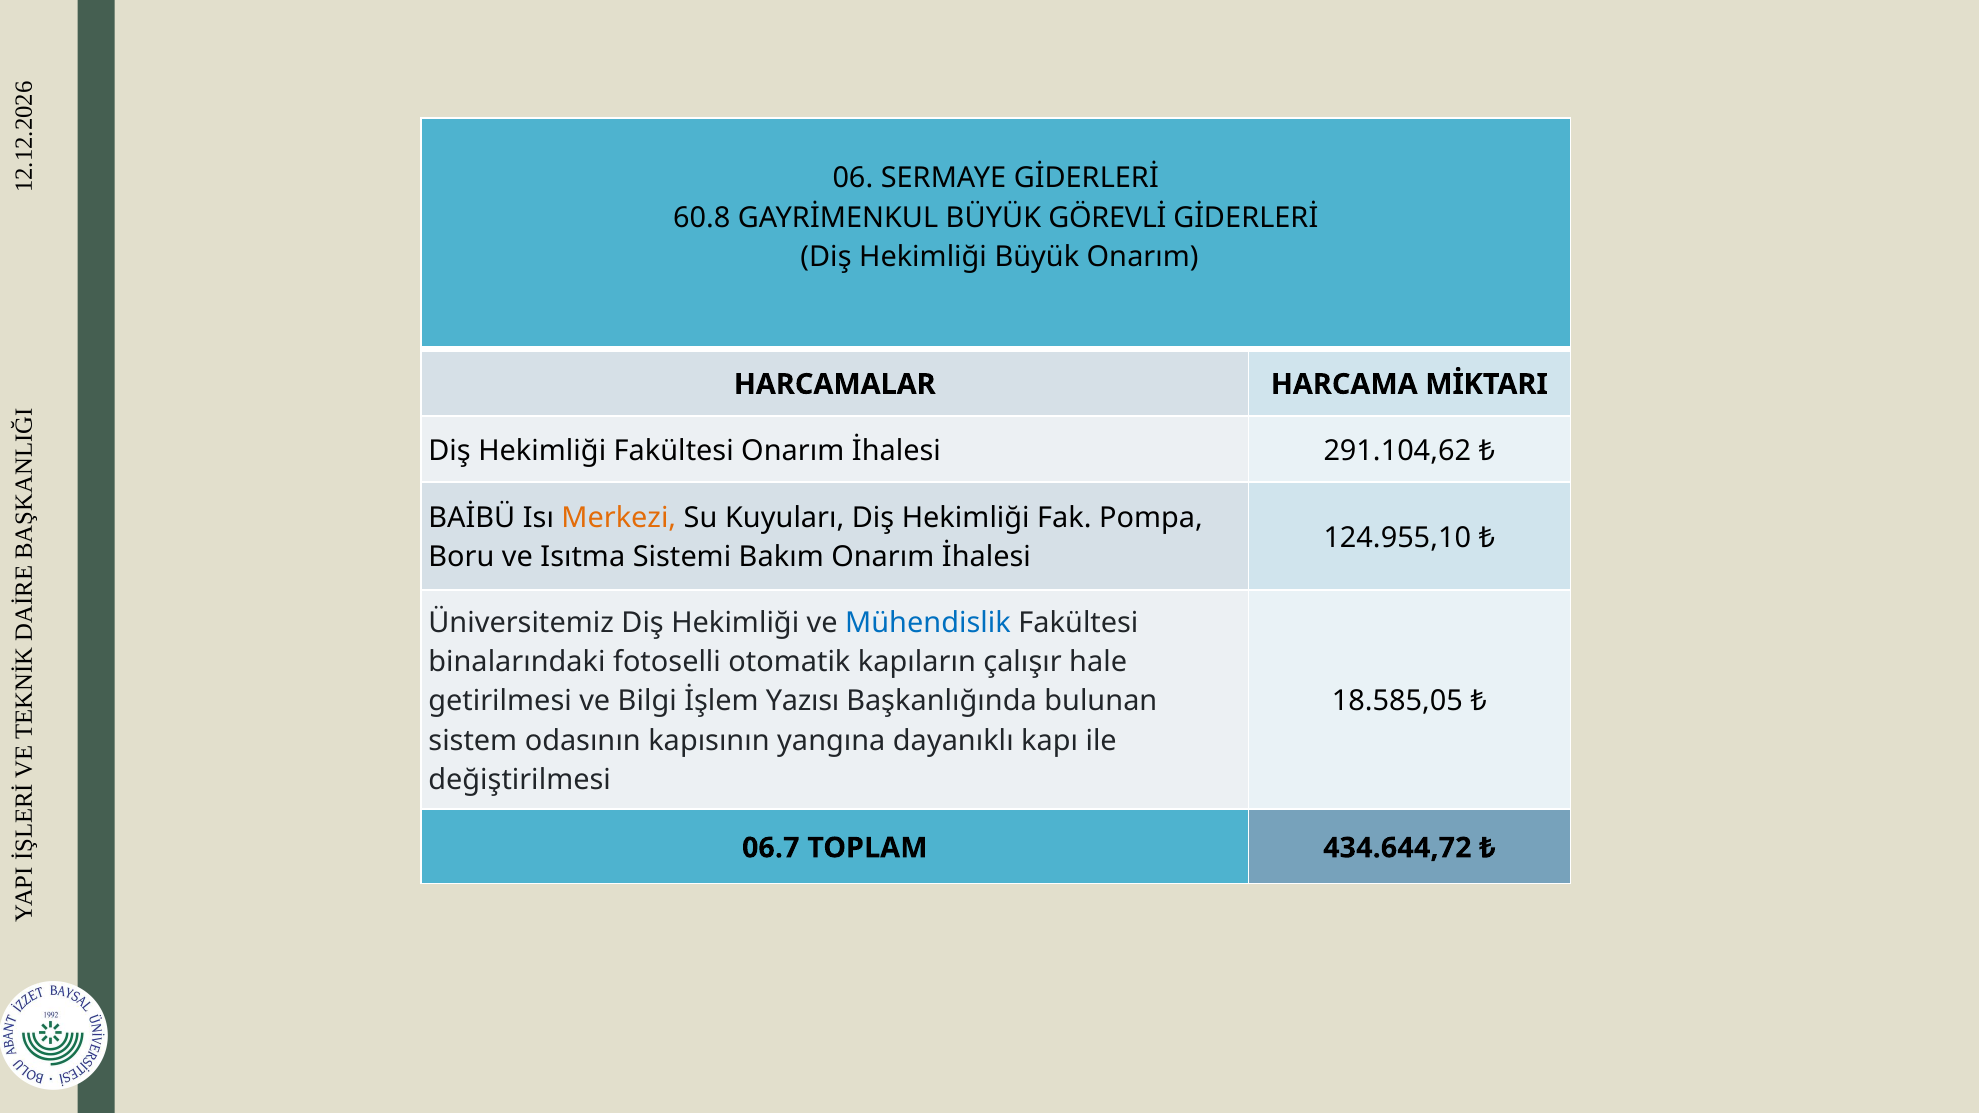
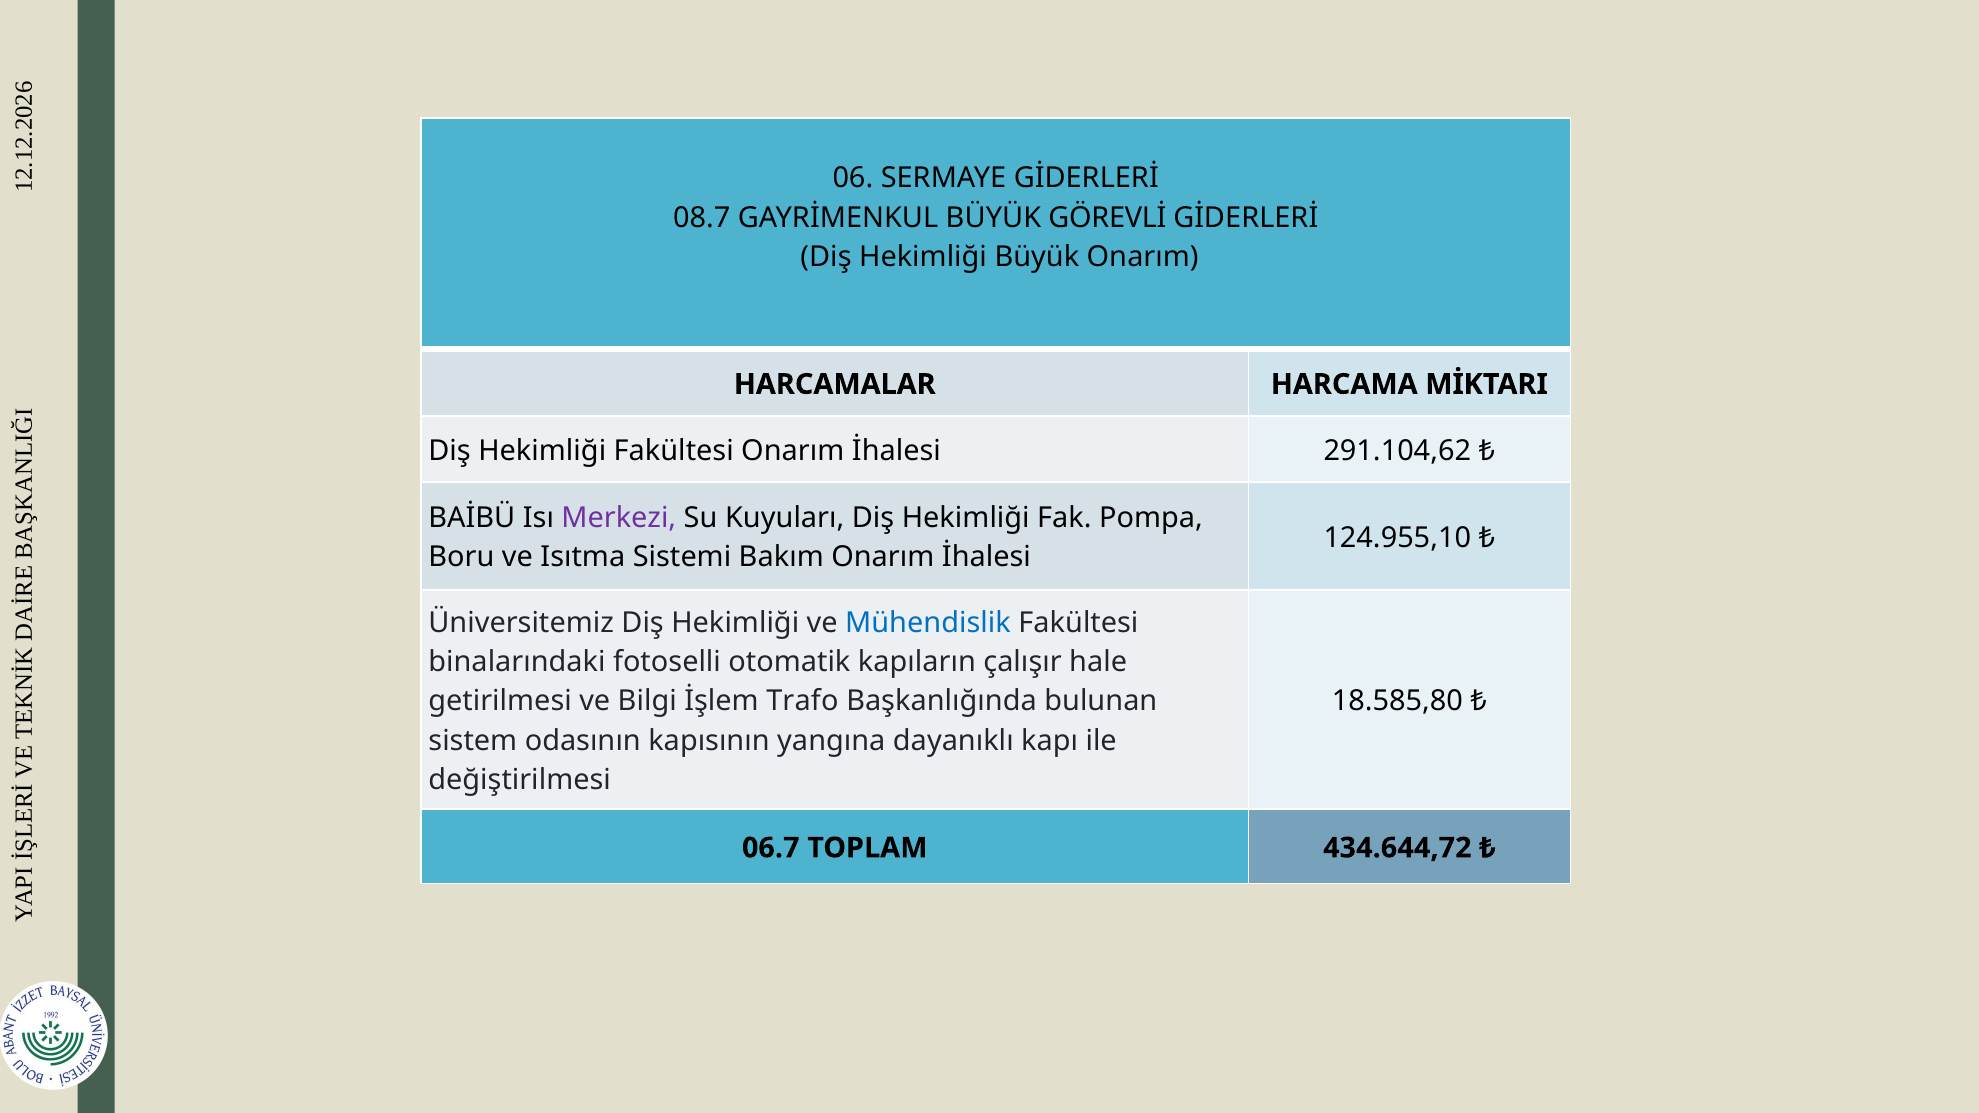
60.8: 60.8 -> 08.7 (702, 218)
Merkezi colour: orange -> purple (619, 518)
Yazısı: Yazısı -> Trafo (802, 701)
18.585,05: 18.585,05 -> 18.585,80 (1397, 701)
